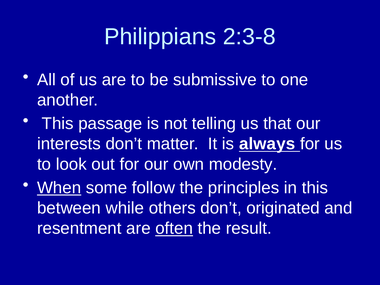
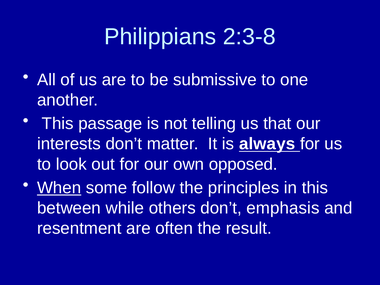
modesty: modesty -> opposed (243, 164)
originated: originated -> emphasis (283, 208)
often underline: present -> none (174, 228)
